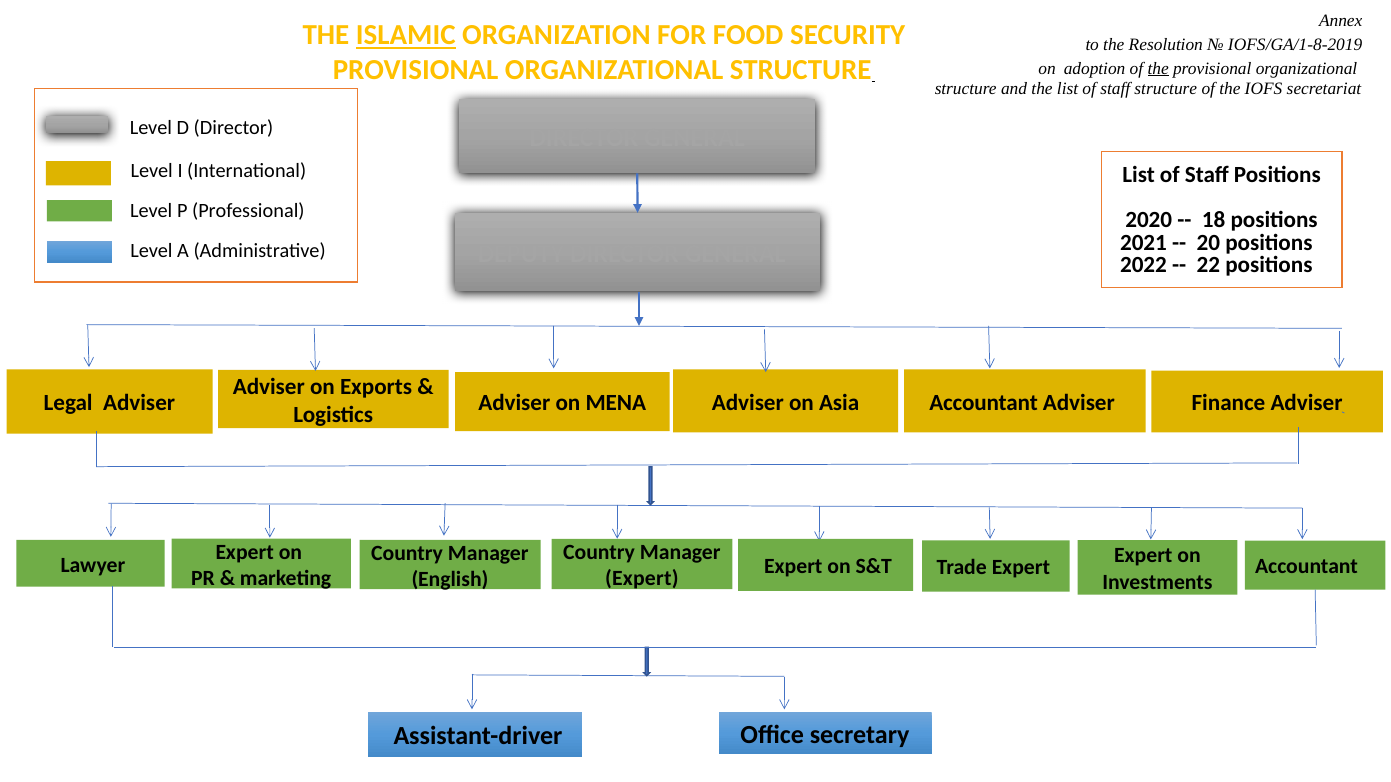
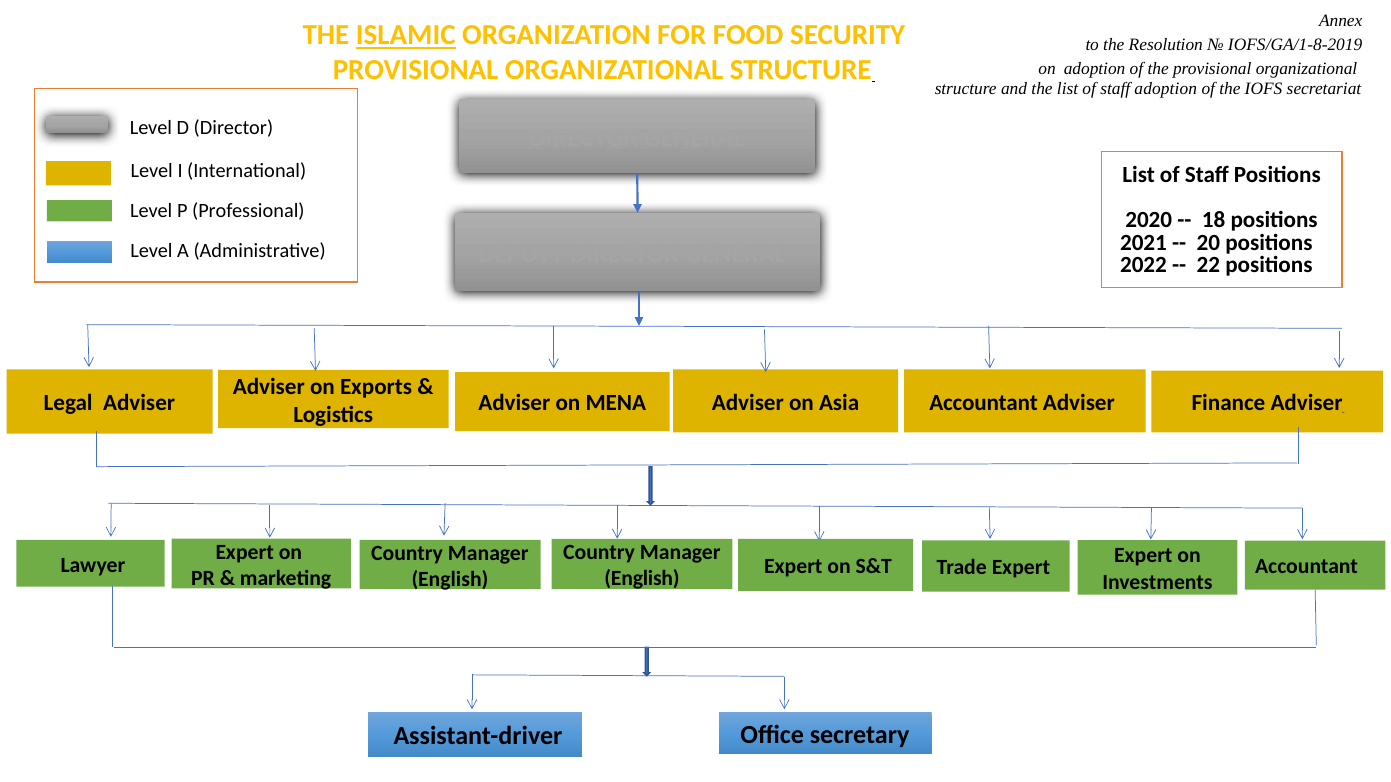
the underline: present -> none (1158, 68)
staff structure: structure -> adoption (1166, 89)
Expert: Expert -> English (642, 579)
